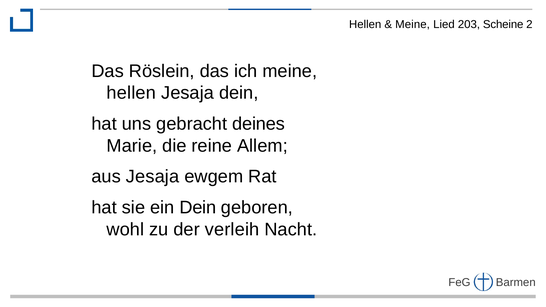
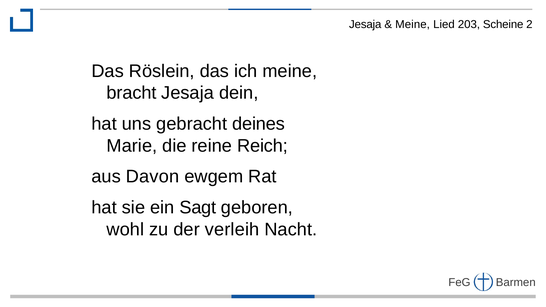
Hellen: Hellen -> Jesaja (365, 24)
hellen: hellen -> bracht (132, 93)
Allem: Allem -> Reich (263, 146)
aus Jesaja: Jesaja -> Davon (153, 177)
ein Dein: Dein -> Sagt (198, 208)
